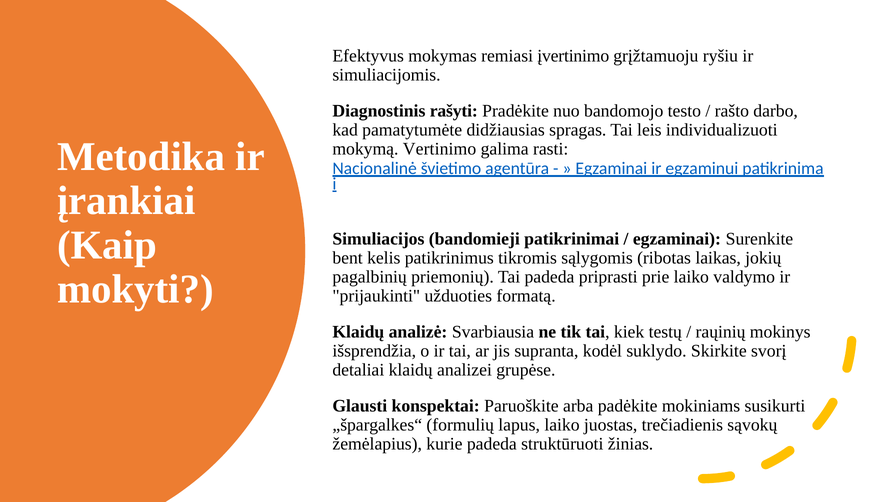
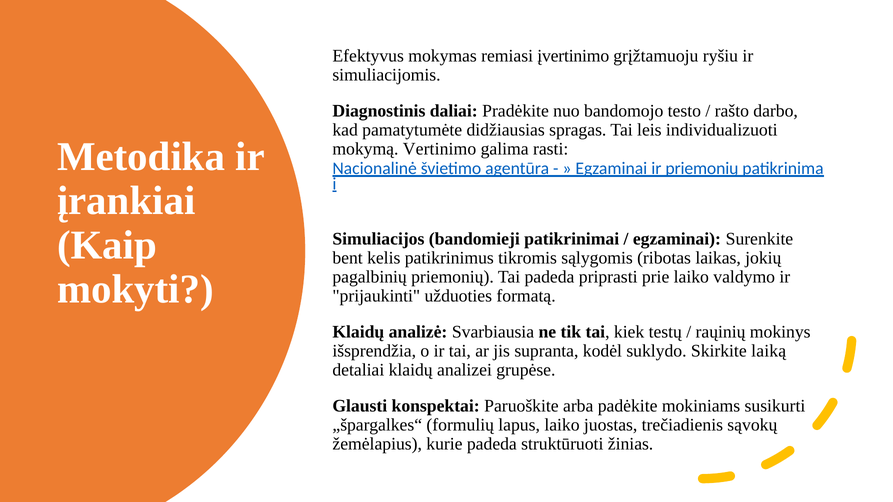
rašyti: rašyti -> daliai (454, 111)
ir egzaminui: egzaminui -> priemonių (702, 168)
svorį: svorį -> laiką (769, 351)
